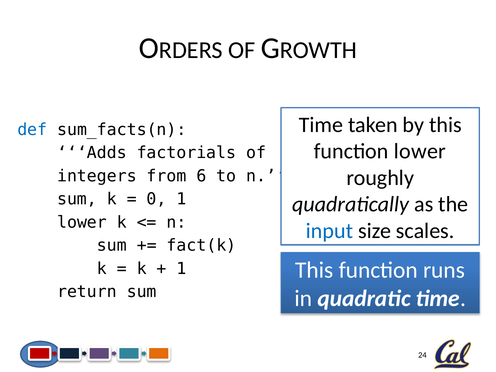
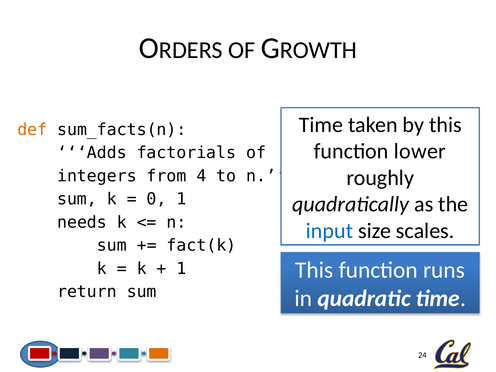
def colour: blue -> orange (32, 130)
6: 6 -> 4 (201, 176)
lower: lower -> needs (82, 222)
